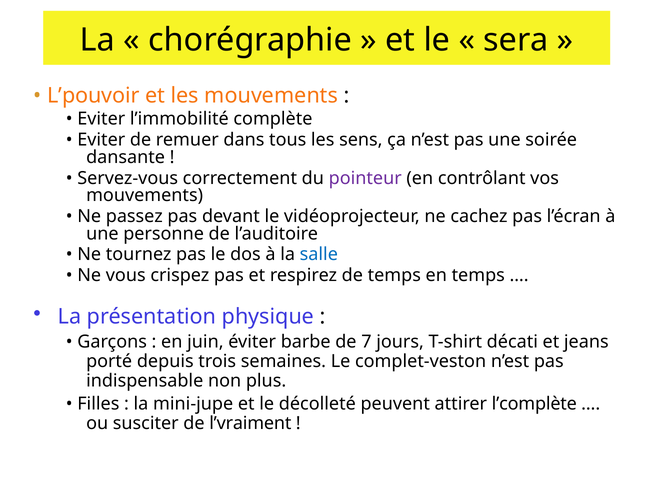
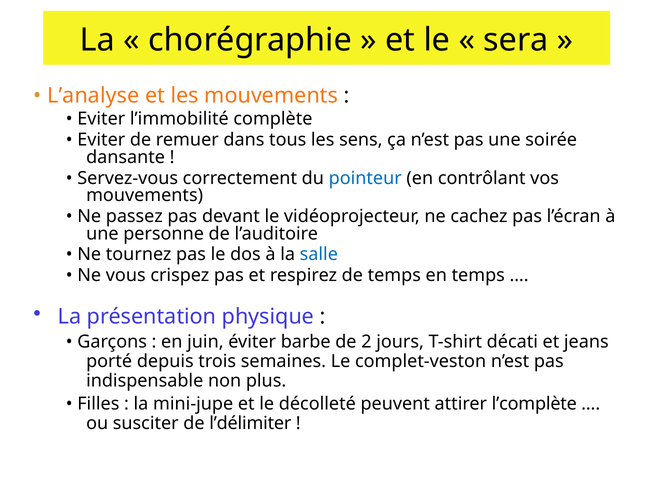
L’pouvoir: L’pouvoir -> L’analyse (93, 96)
pointeur colour: purple -> blue (365, 178)
7: 7 -> 2 (366, 342)
l’vraiment: l’vraiment -> l’délimiter (250, 423)
